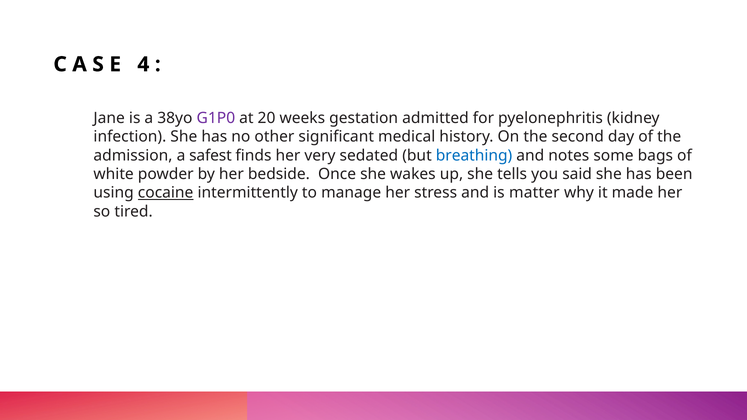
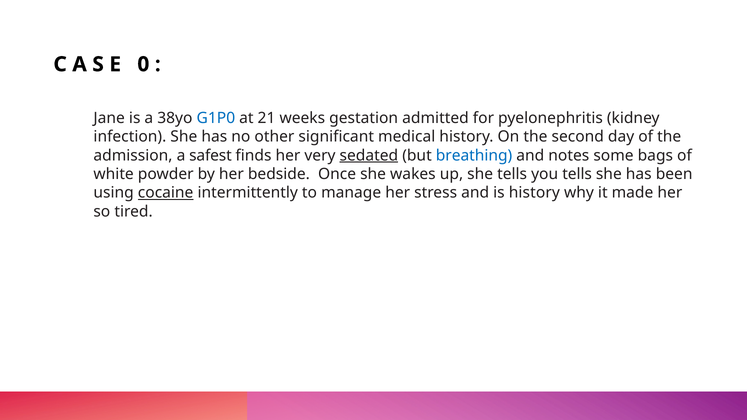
4: 4 -> 0 (143, 64)
G1P0 colour: purple -> blue (216, 118)
20: 20 -> 21 (267, 118)
sedated underline: none -> present (369, 156)
you said: said -> tells (577, 174)
is matter: matter -> history (534, 193)
